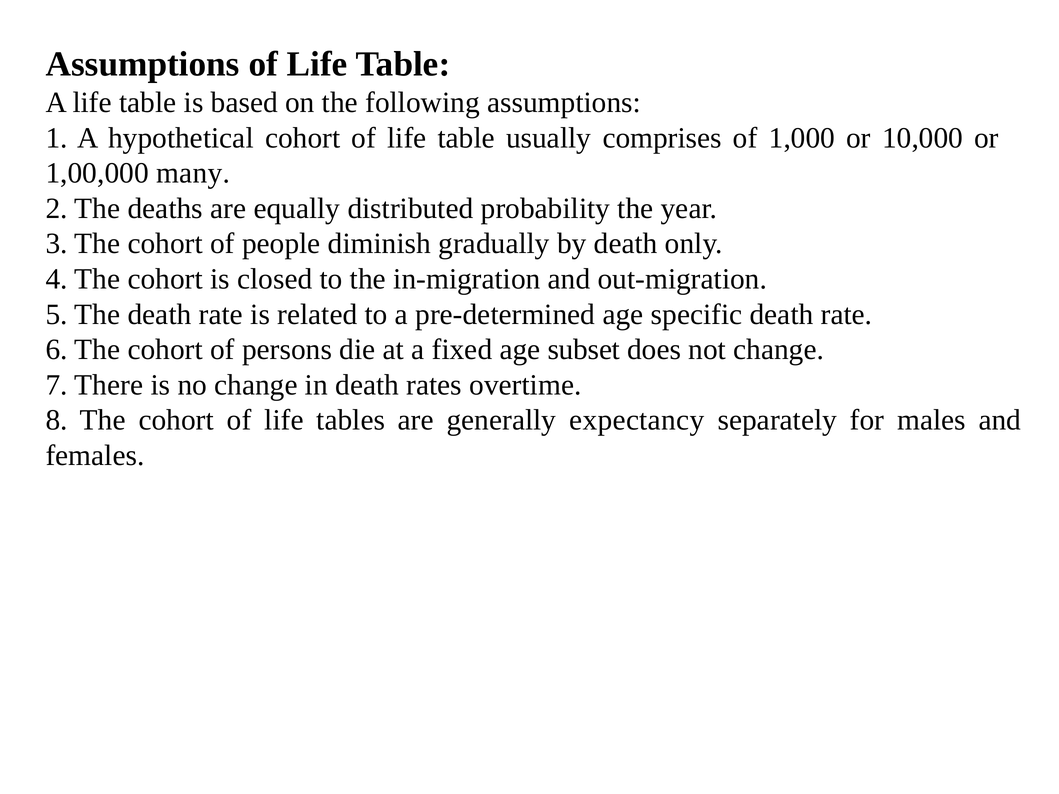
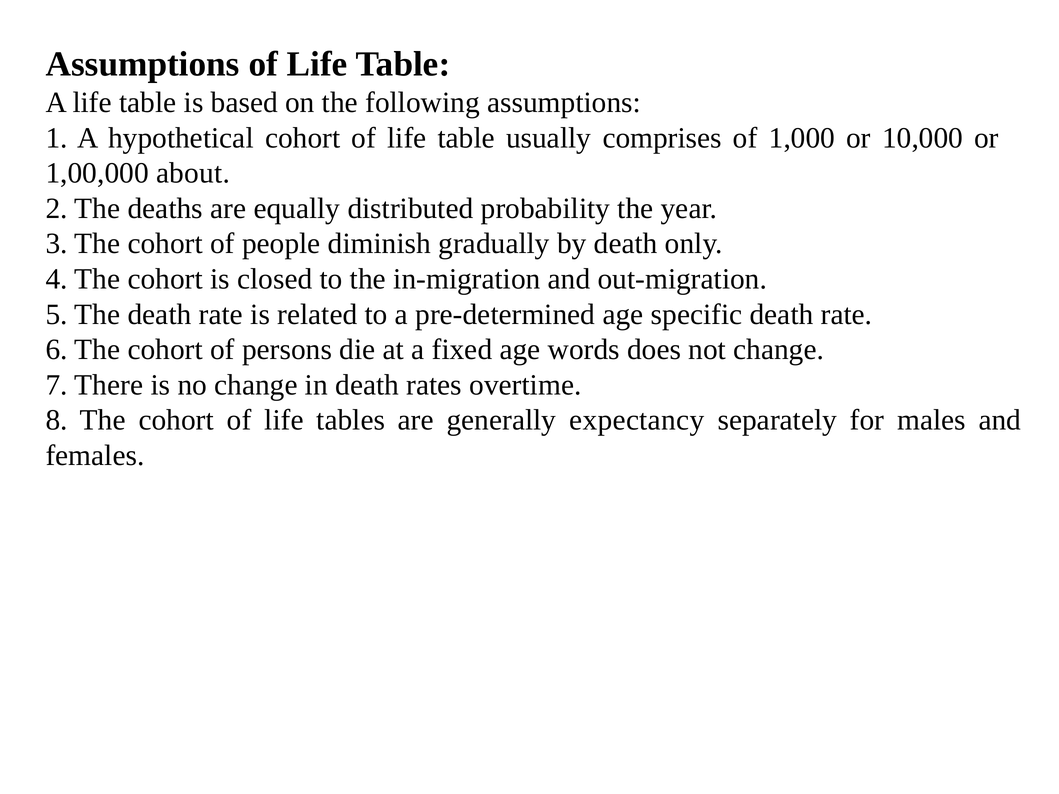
many: many -> about (193, 173)
subset: subset -> words (584, 350)
